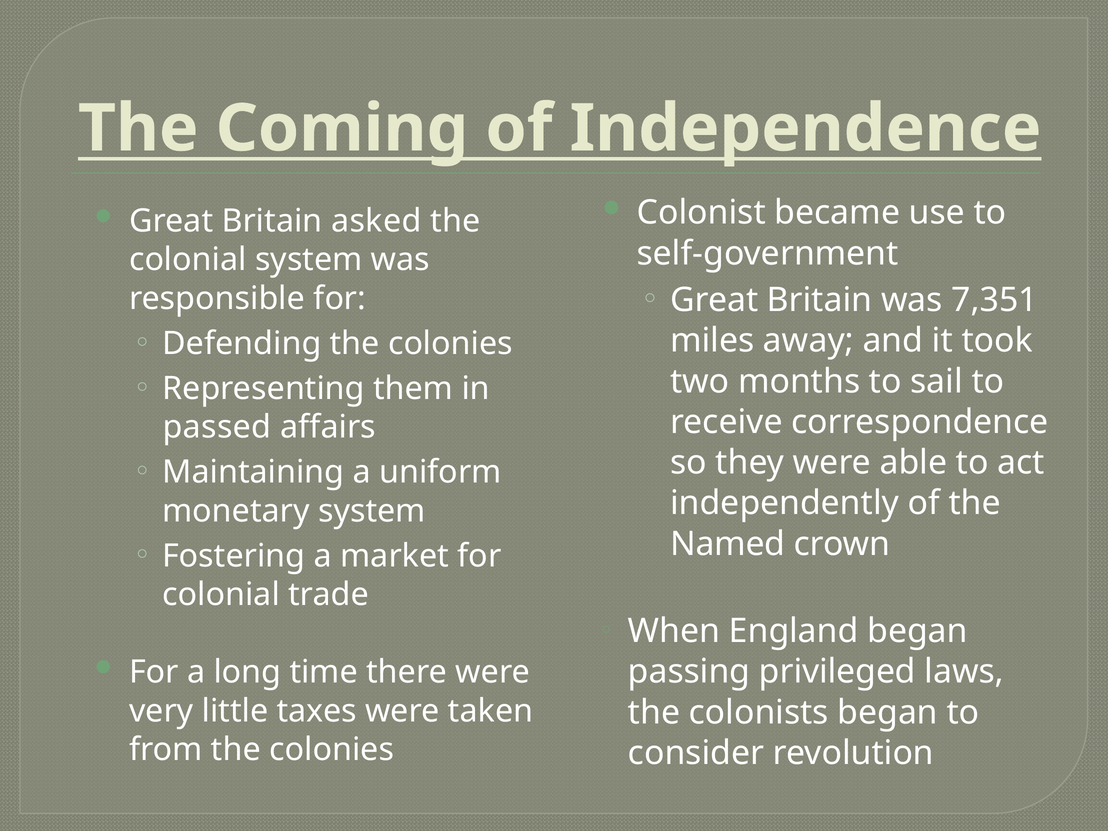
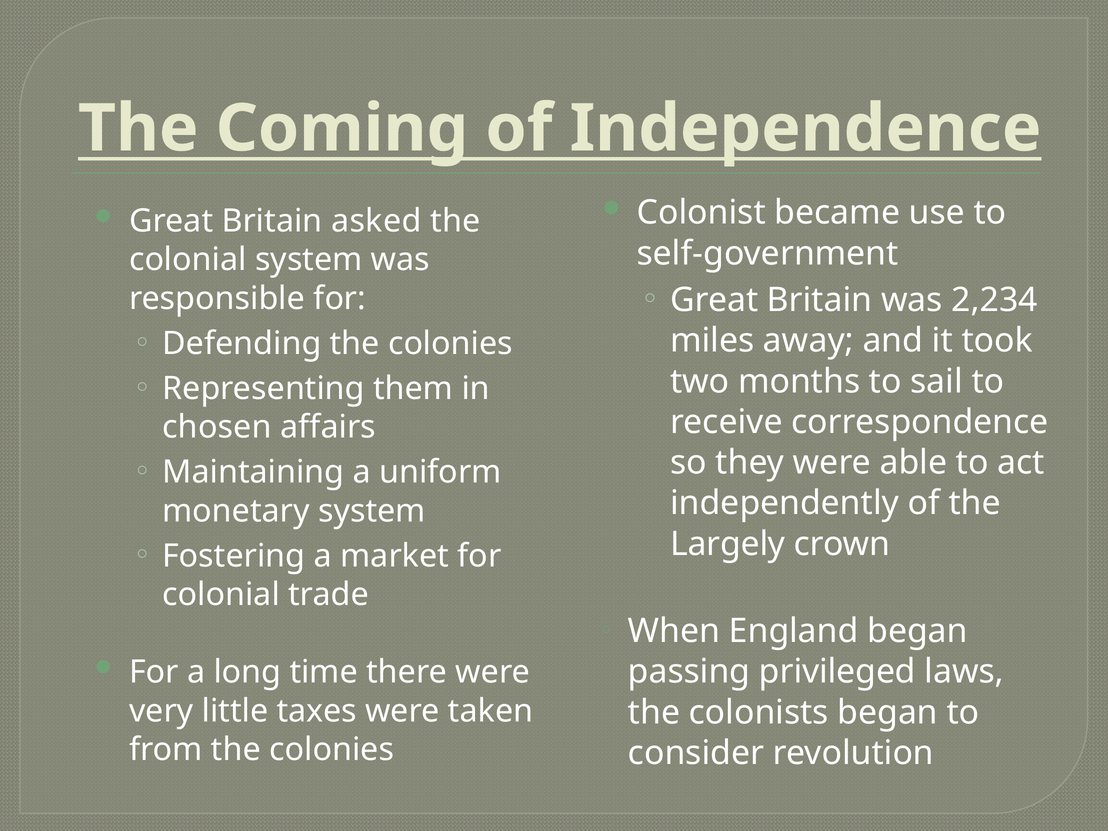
7,351: 7,351 -> 2,234 (995, 300)
passed: passed -> chosen (217, 427)
Named: Named -> Largely (728, 544)
